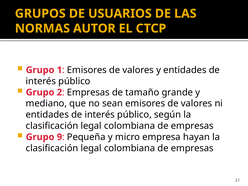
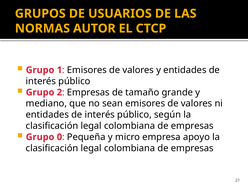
9: 9 -> 0 (59, 137)
hayan: hayan -> apoyo (196, 137)
